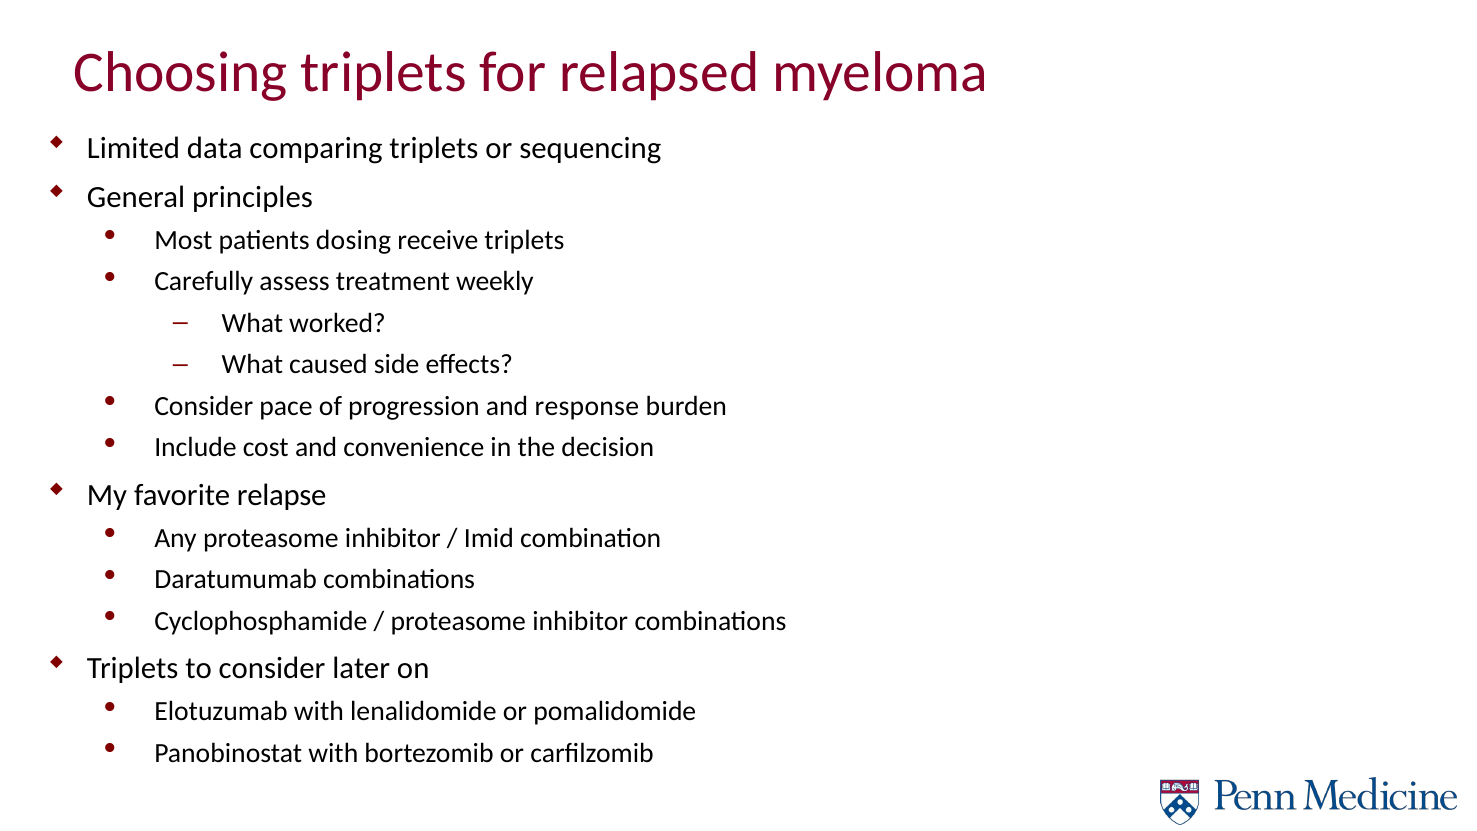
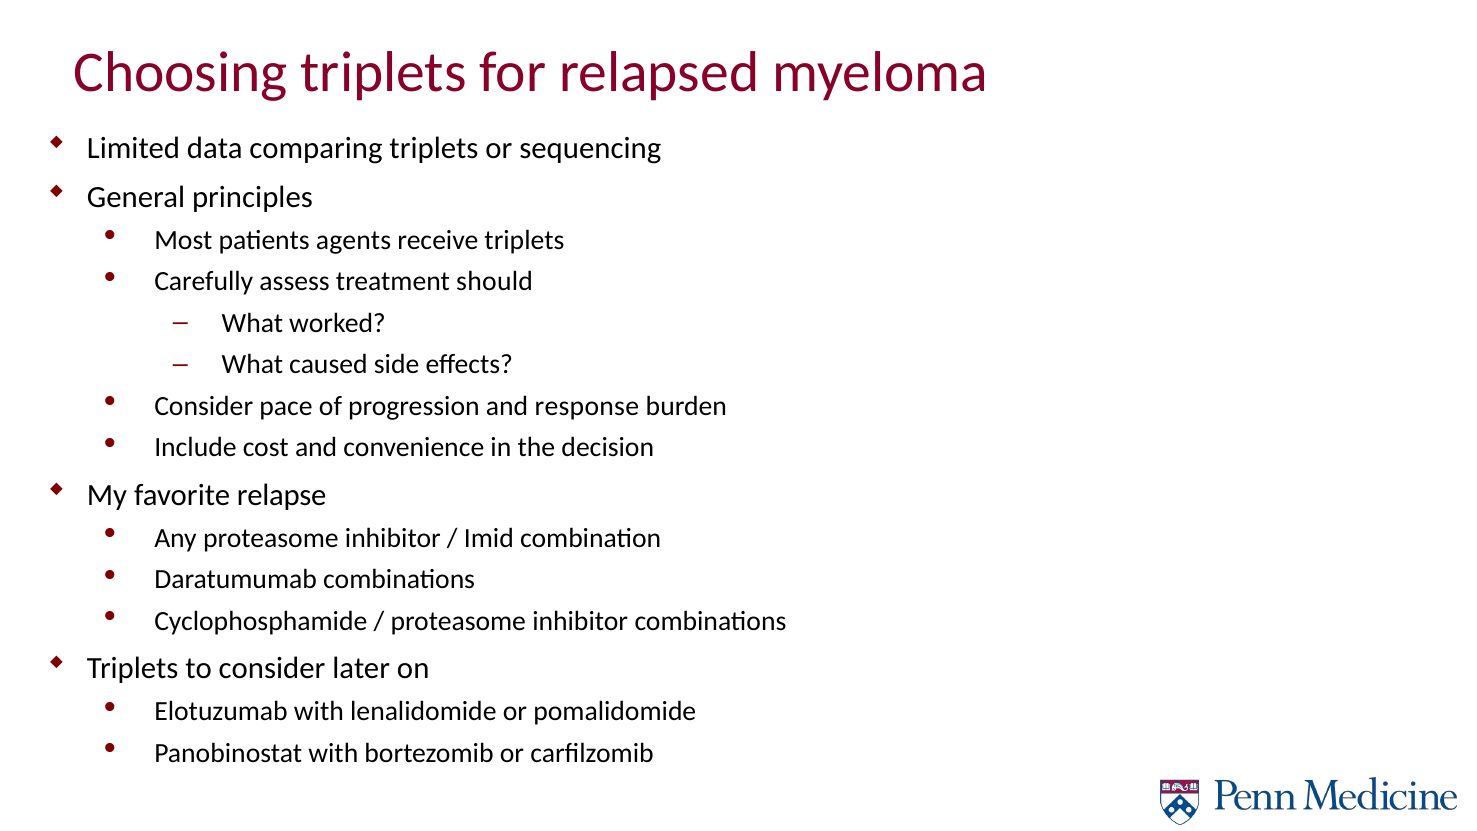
dosing: dosing -> agents (354, 240)
weekly: weekly -> should (495, 282)
